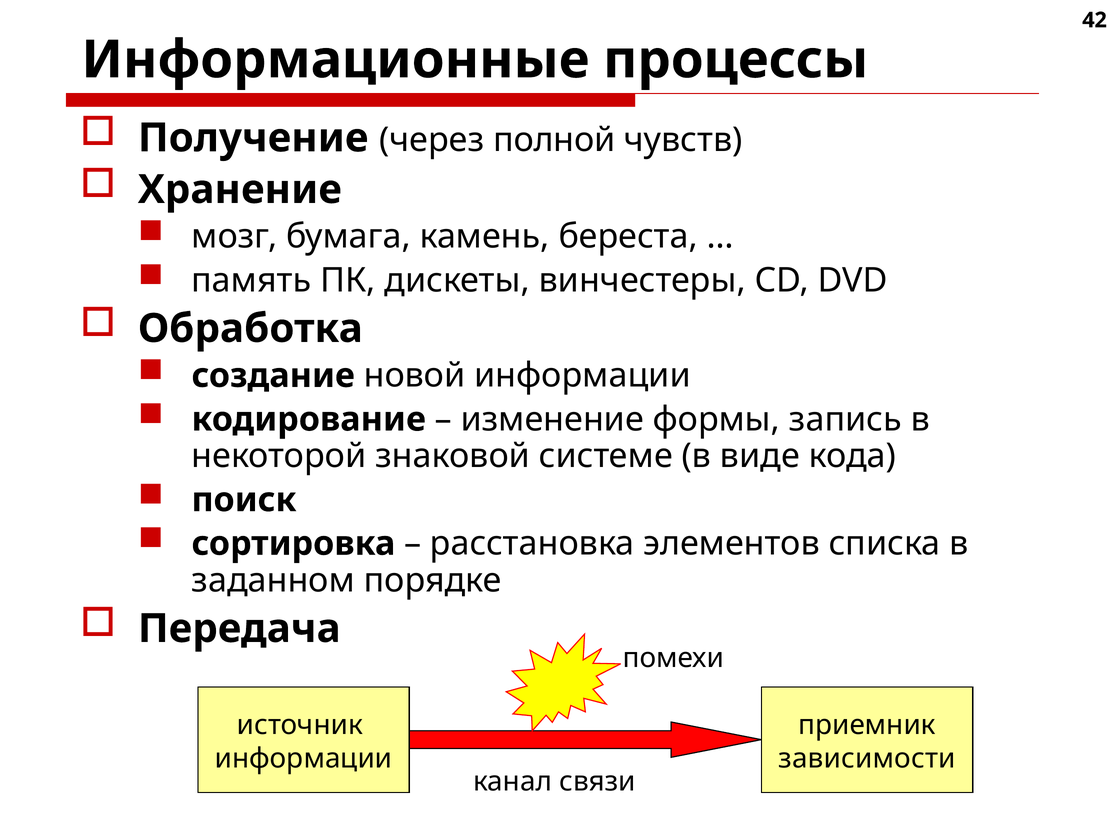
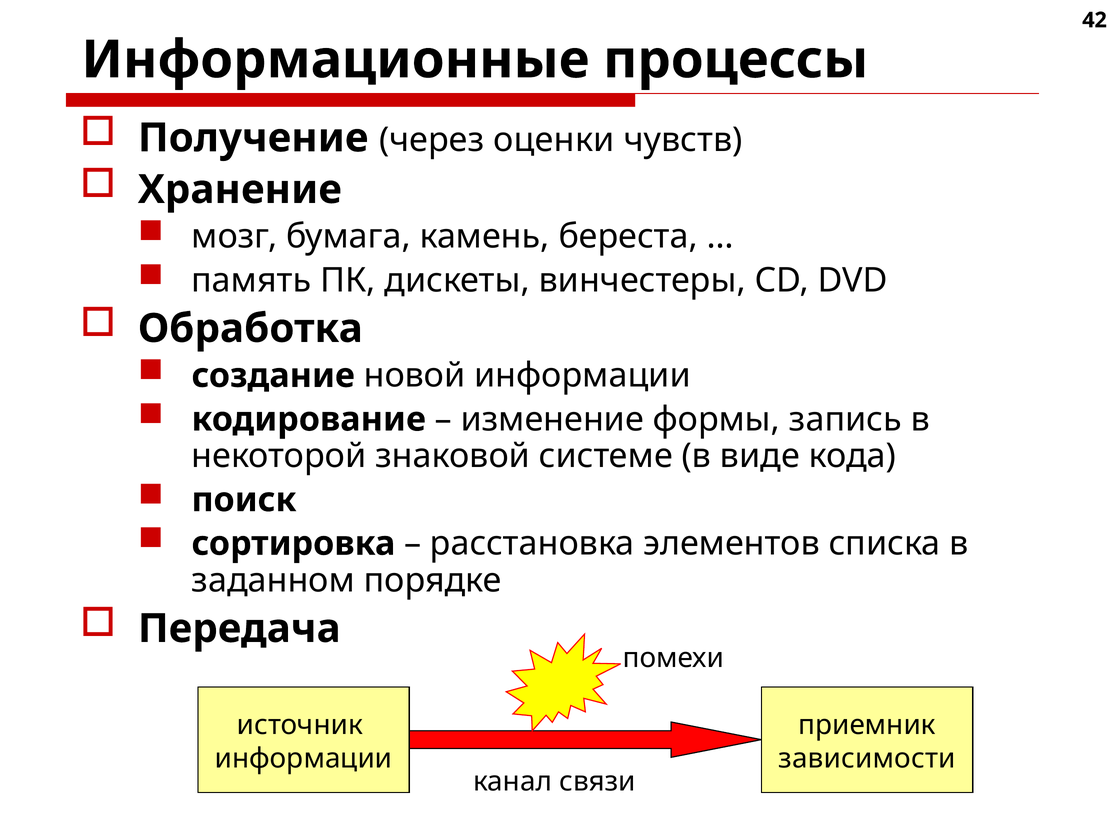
полной: полной -> оценки (554, 140)
